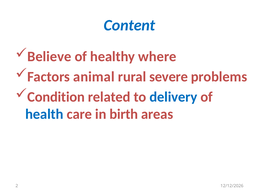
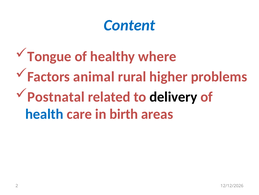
Believe: Believe -> Tongue (49, 56)
severe: severe -> higher (169, 76)
Condition: Condition -> Postnatal (56, 97)
delivery colour: blue -> black (173, 97)
